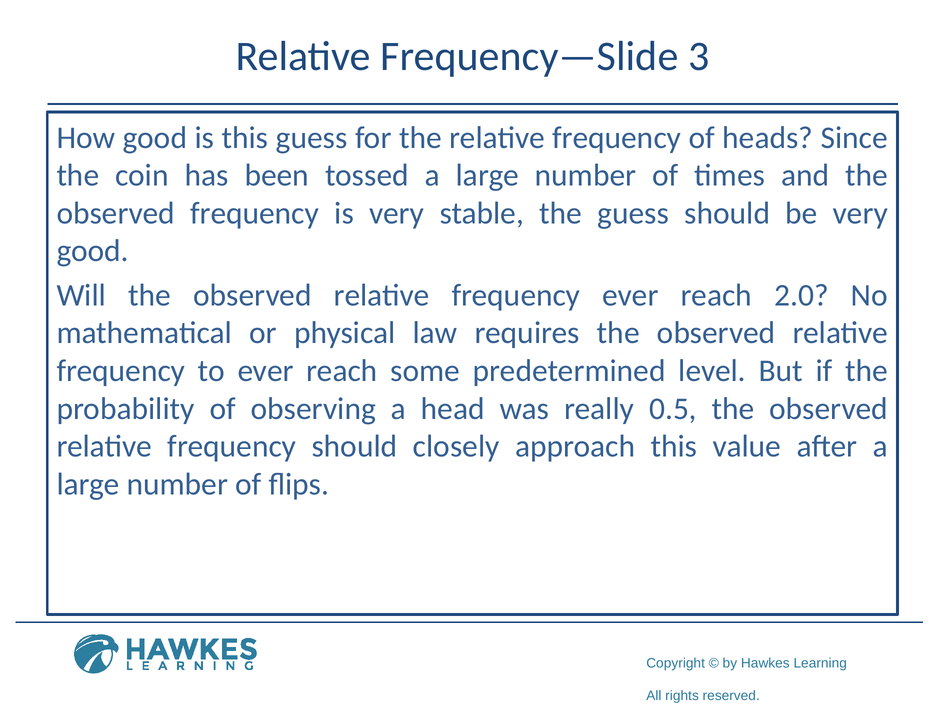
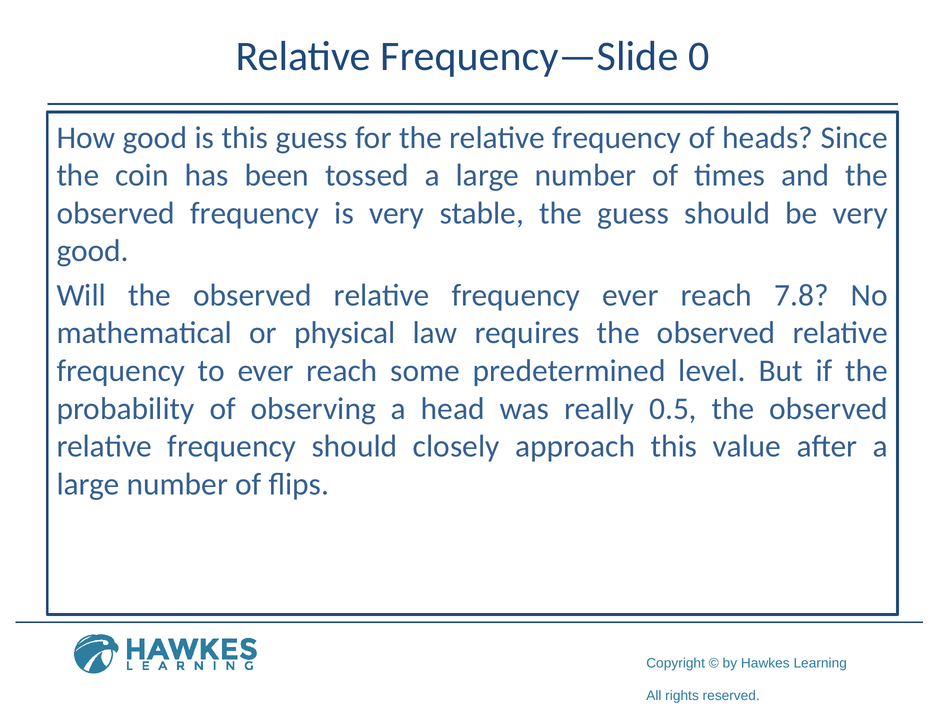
3: 3 -> 0 (699, 56)
2.0: 2.0 -> 7.8 (801, 295)
